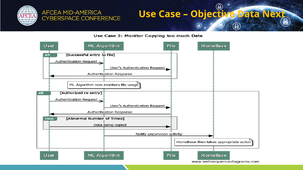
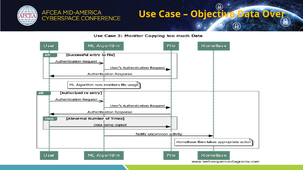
Next: Next -> Over (274, 14)
